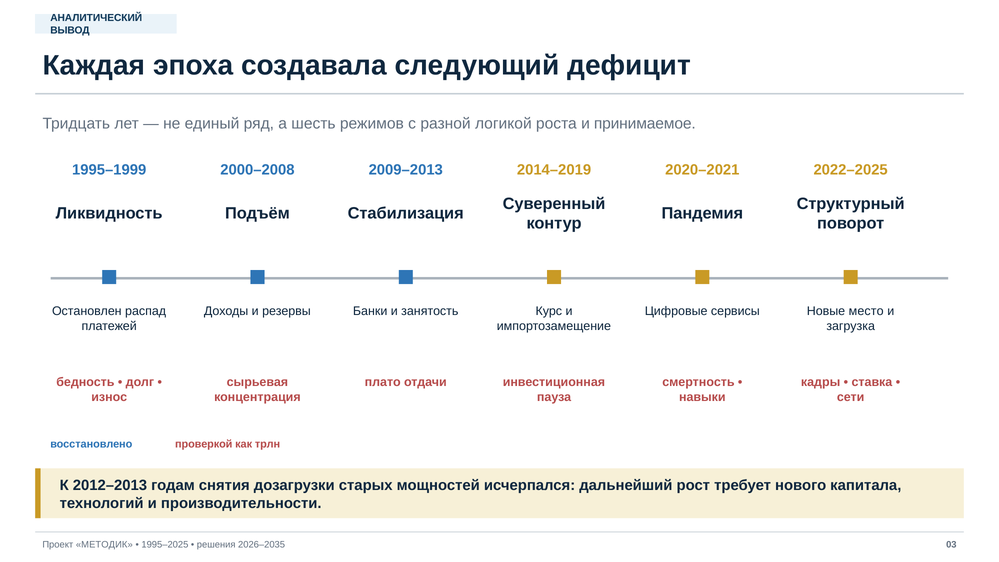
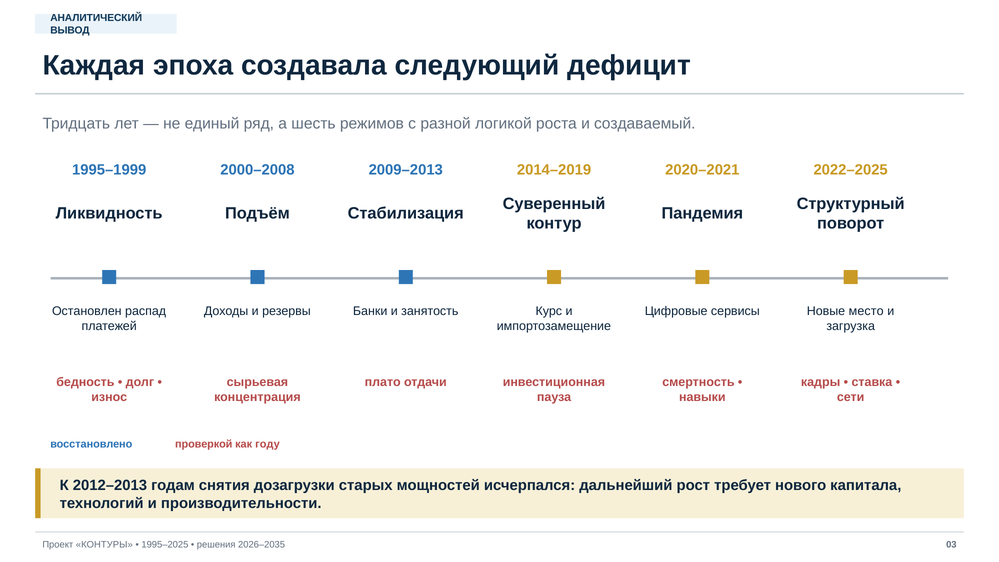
принимаемое: принимаемое -> создаваемый (645, 123)
трлн: трлн -> году (267, 444)
МЕТОДИК: МЕТОДИК -> КОНТУРЫ (104, 545)
